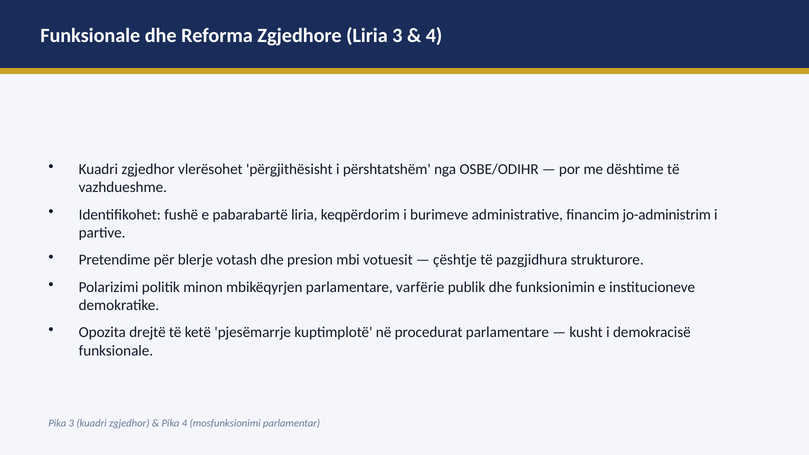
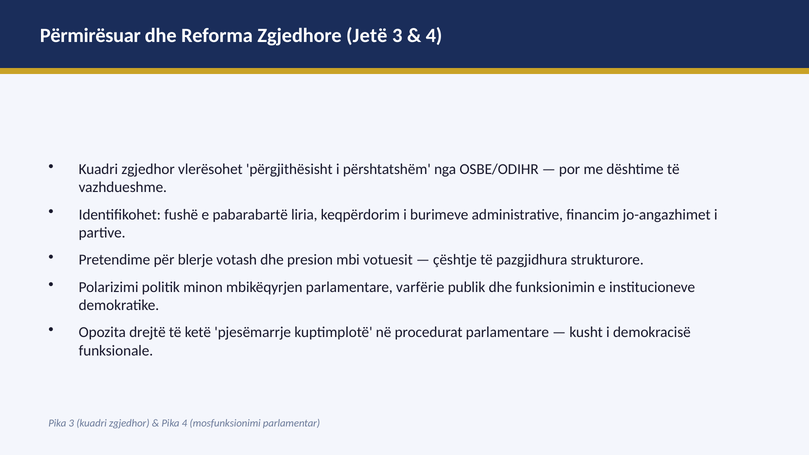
Funksionale: Funksionale -> Përmirësuar (90, 36)
Zgjedhore Liria: Liria -> Jetë (367, 36)
jo-administrim: jo-administrim -> jo-angazhimet (667, 215)
